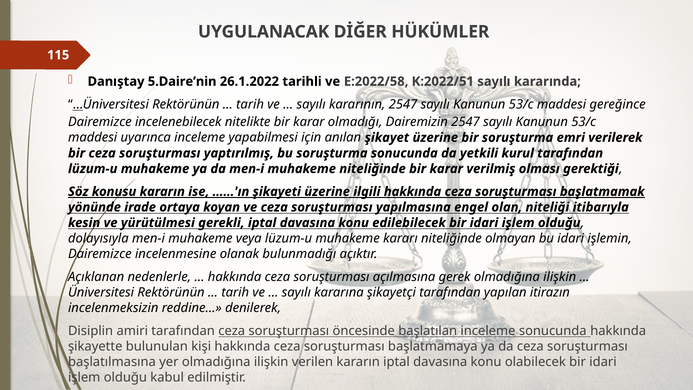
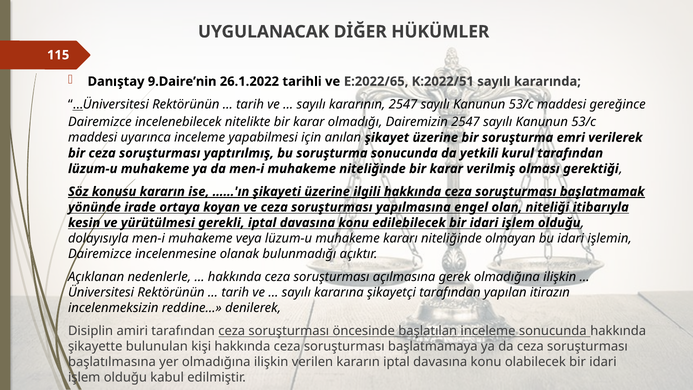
5.Daire’nin: 5.Daire’nin -> 9.Daire’nin (182, 81)
E:2022/58: E:2022/58 -> E:2022/65 (376, 81)
